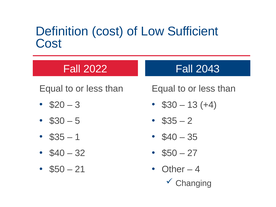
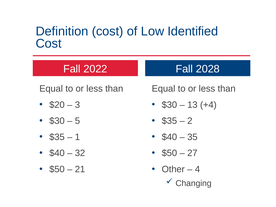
Sufficient: Sufficient -> Identified (193, 31)
2043: 2043 -> 2028 (208, 69)
